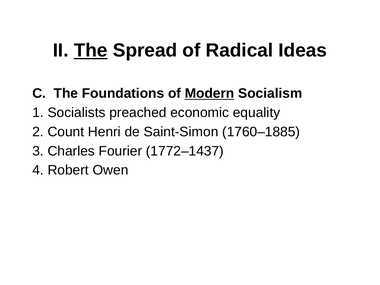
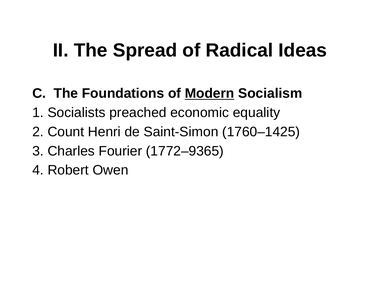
The underline: present -> none (91, 50)
1760–1885: 1760–1885 -> 1760–1425 (261, 132)
1772–1437: 1772–1437 -> 1772–9365 (185, 151)
